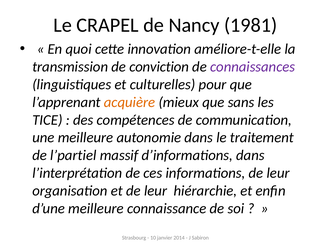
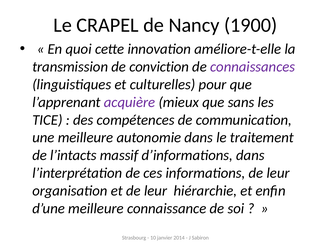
1981: 1981 -> 1900 (251, 25)
acquière colour: orange -> purple (130, 102)
l’partiel: l’partiel -> l’intacts (73, 155)
